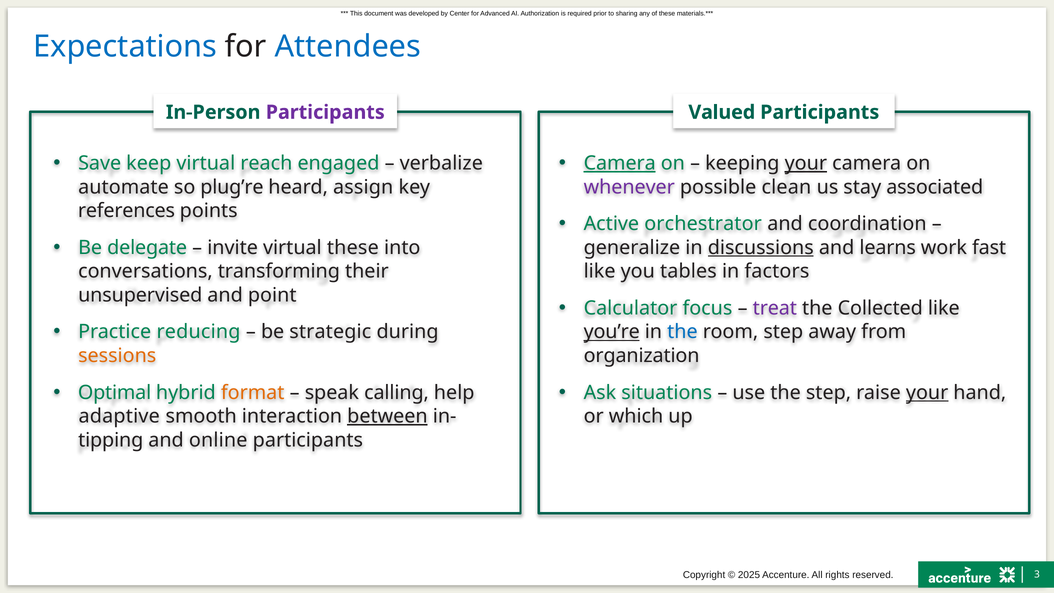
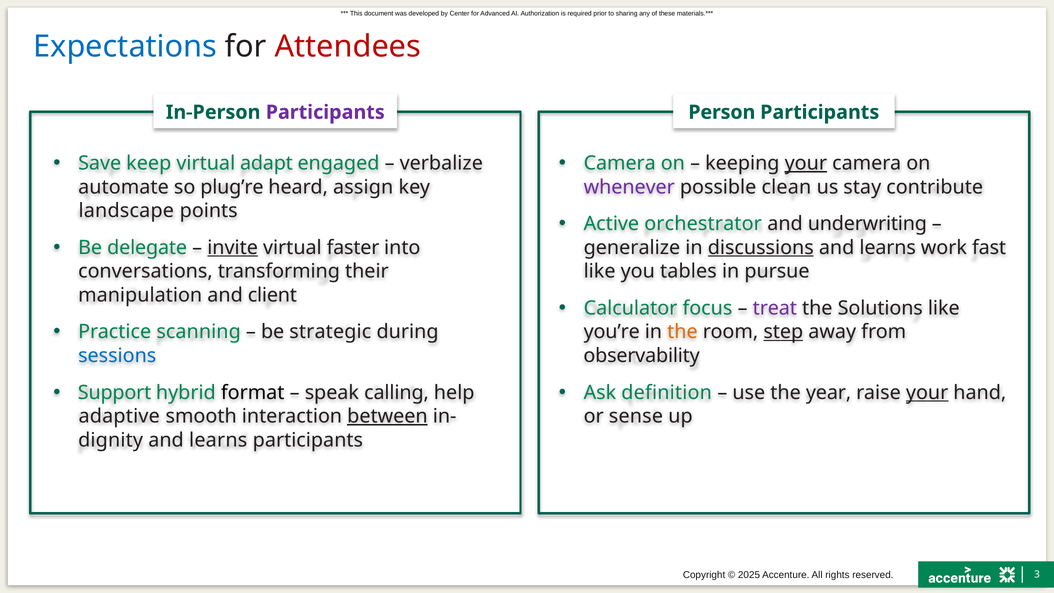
Attendees colour: blue -> red (348, 47)
Valued: Valued -> Person (722, 112)
reach: reach -> adapt (266, 163)
Camera underline: present -> none (620, 163)
associated: associated -> contribute (935, 187)
references: references -> landscape (126, 211)
coordination: coordination -> underwriting (867, 224)
invite underline: none -> present (233, 248)
virtual these: these -> faster (353, 248)
factors: factors -> pursue (777, 271)
unsupervised: unsupervised -> manipulation (140, 295)
point: point -> client (272, 295)
Collected: Collected -> Solutions (880, 308)
reducing: reducing -> scanning (199, 332)
you’re underline: present -> none (612, 332)
the colour: blue -> orange (682, 332)
step underline: none -> present (783, 332)
sessions colour: orange -> blue (117, 356)
organization: organization -> observability (642, 356)
Optimal: Optimal -> Support (115, 392)
format colour: orange -> black (253, 392)
situations: situations -> definition (667, 392)
the step: step -> year (829, 392)
which: which -> sense (636, 416)
tipping: tipping -> dignity (111, 440)
online: online -> learns (218, 440)
